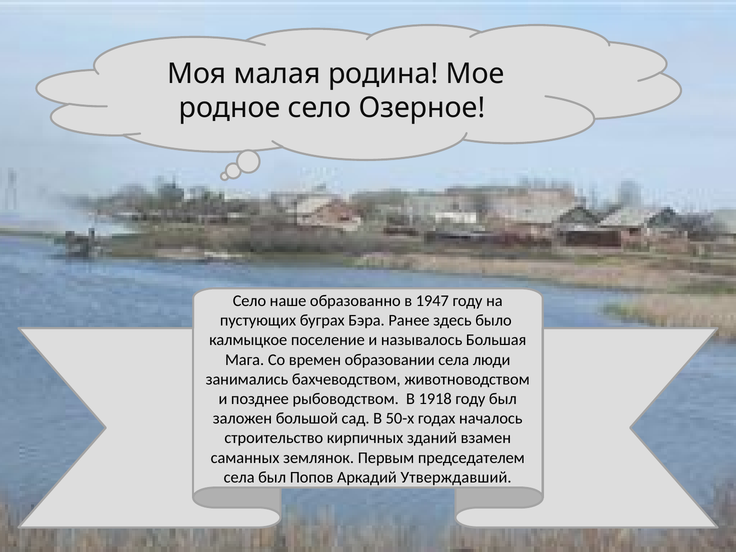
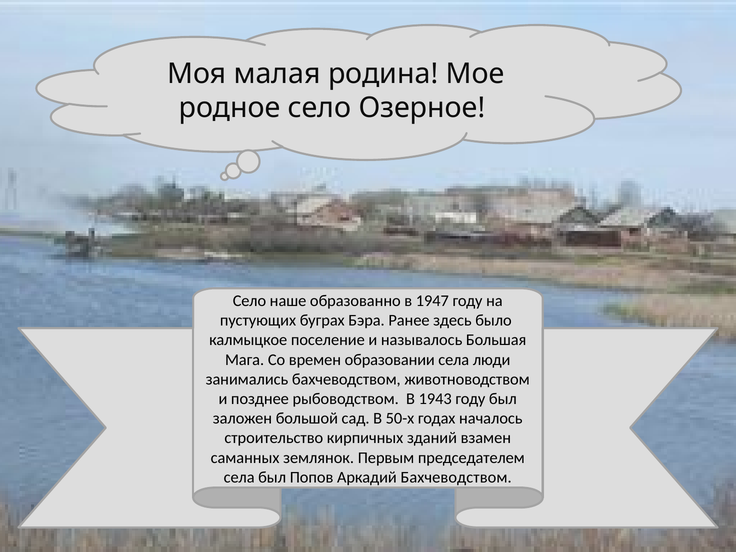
1918: 1918 -> 1943 (435, 399)
Аркадий Утверждавший: Утверждавший -> Бахчеводством (456, 477)
